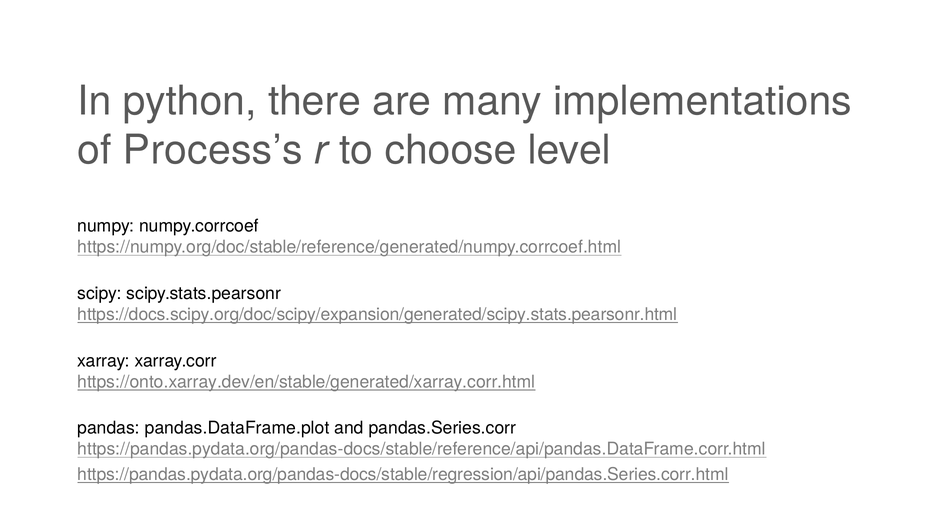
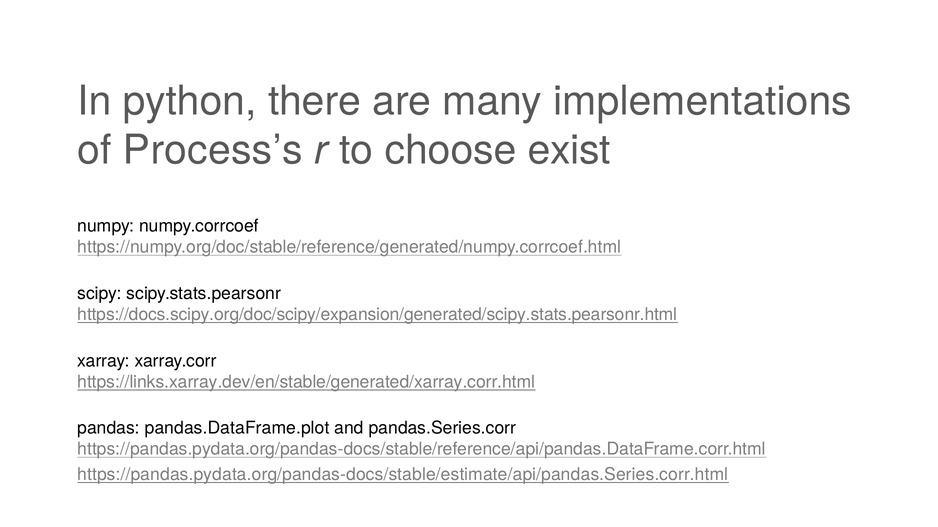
level: level -> exist (569, 151)
https://onto.xarray.dev/en/stable/generated/xarray.corr.html: https://onto.xarray.dev/en/stable/generated/xarray.corr.html -> https://links.xarray.dev/en/stable/generated/xarray.corr.html (306, 382)
https://pandas.pydata.org/pandas-docs/stable/regression/api/pandas.Series.corr.html: https://pandas.pydata.org/pandas-docs/stable/regression/api/pandas.Series.corr.html -> https://pandas.pydata.org/pandas-docs/stable/estimate/api/pandas.Series.corr.html (403, 475)
